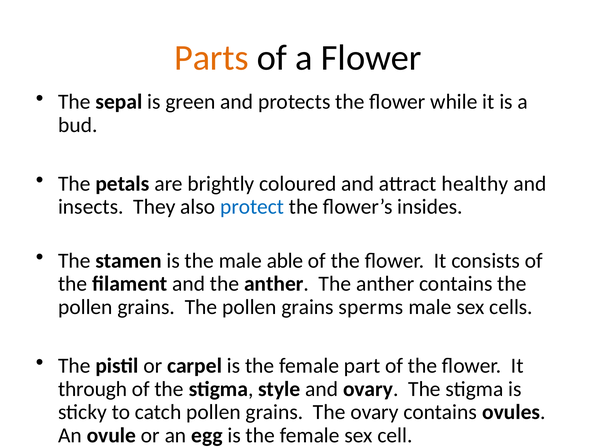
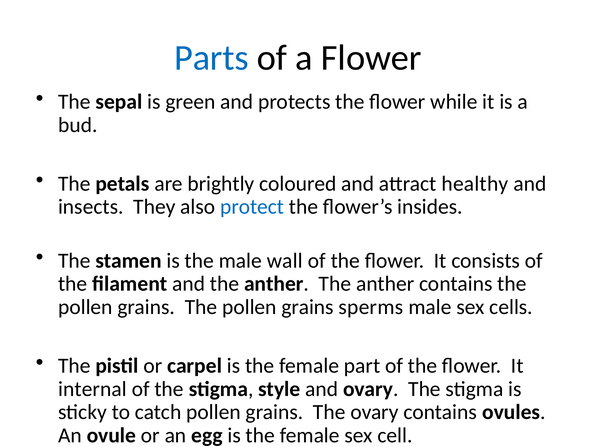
Parts colour: orange -> blue (211, 58)
able: able -> wall (285, 261)
through: through -> internal (92, 389)
